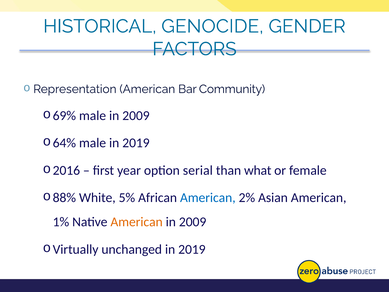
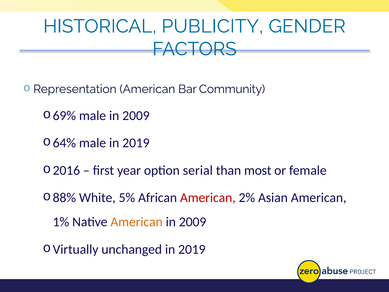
GENOCIDE: GENOCIDE -> PUBLICITY (212, 26)
what: what -> most (258, 170)
American colour: blue -> red (208, 198)
